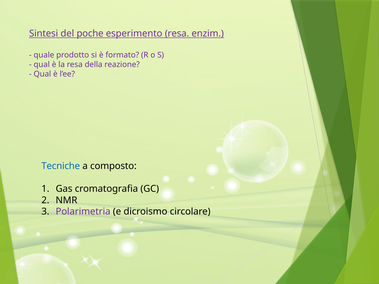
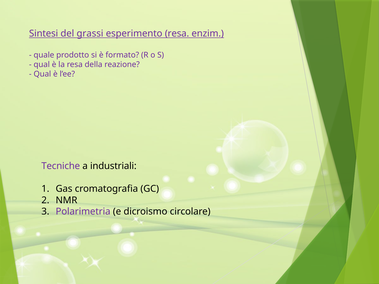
poche: poche -> grassi (90, 34)
Tecniche colour: blue -> purple (61, 166)
composto: composto -> industriali (113, 166)
